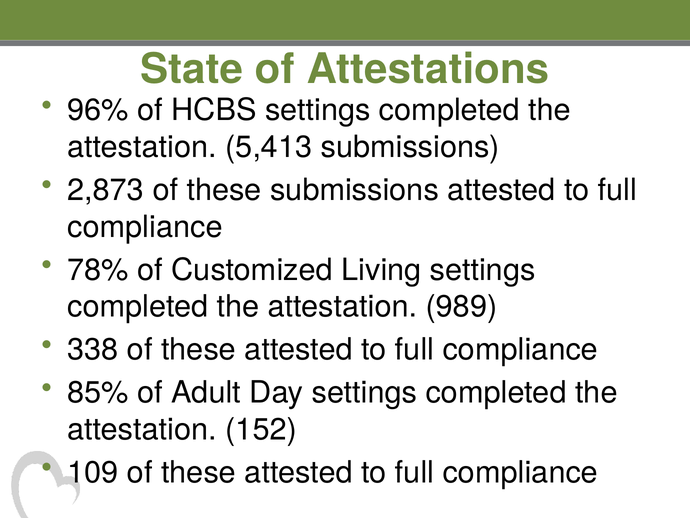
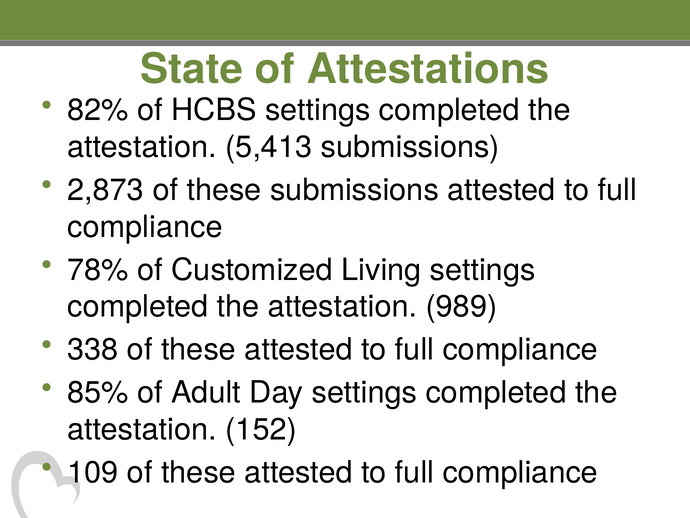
96%: 96% -> 82% (98, 110)
